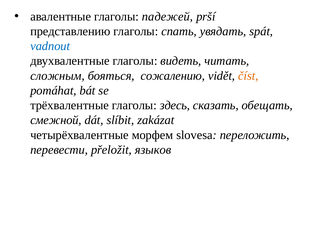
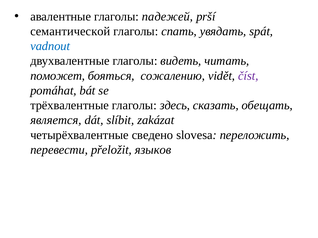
представлению: представлению -> семантической (70, 31)
сложным: сложным -> поможет (58, 76)
číst colour: orange -> purple (248, 76)
смежной: смежной -> является (56, 120)
морфем: морфем -> сведено (152, 135)
